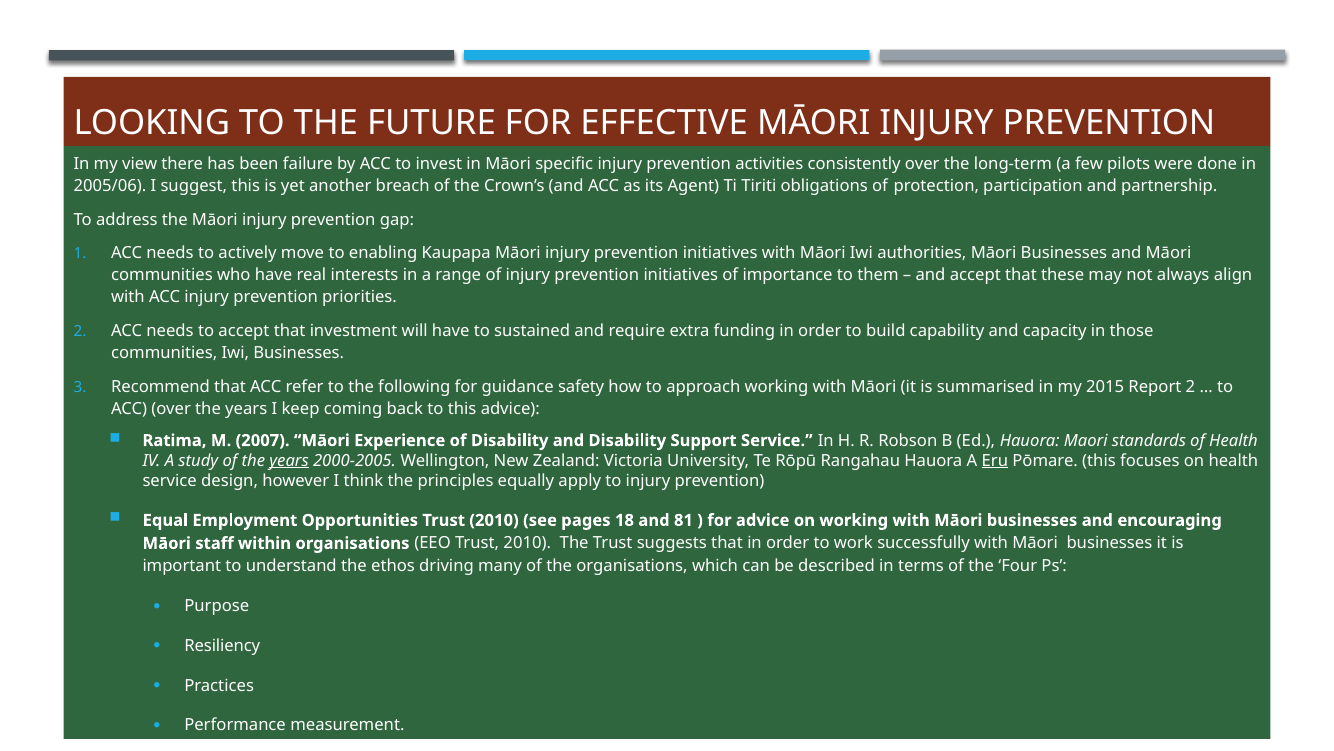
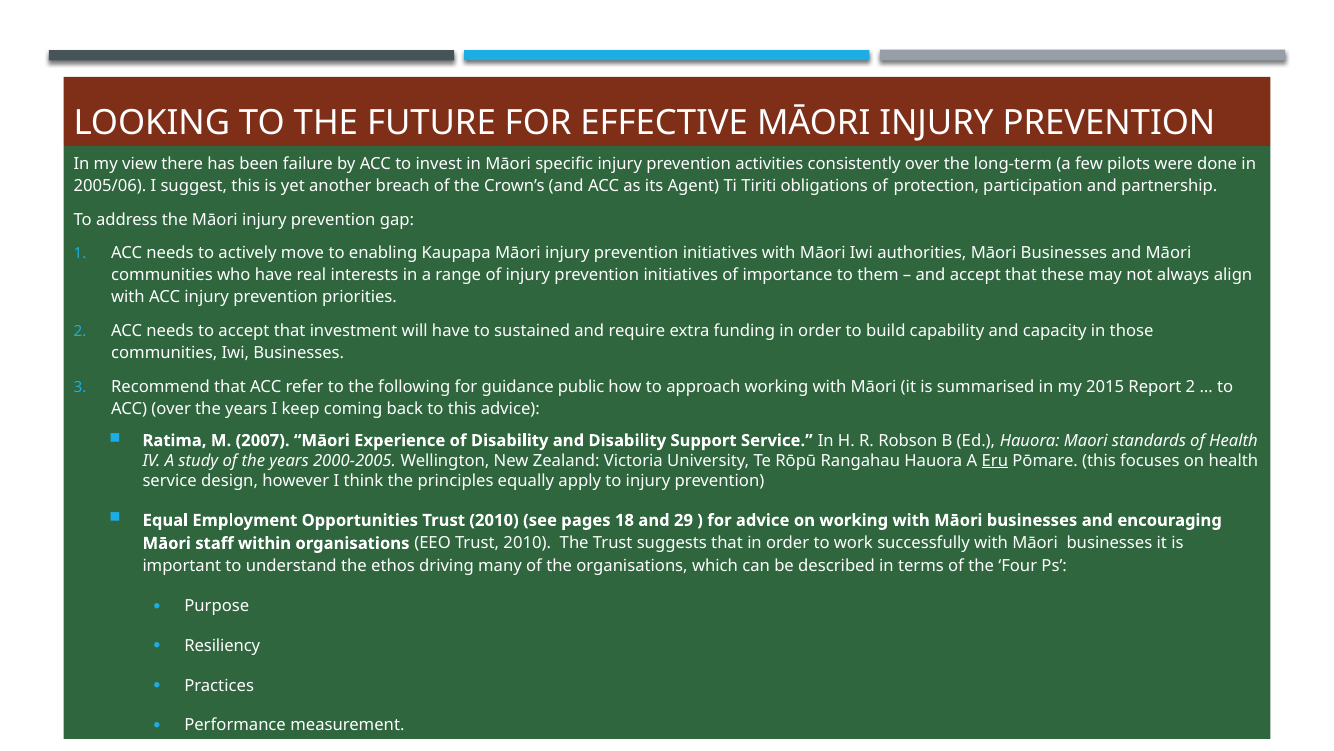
safety: safety -> public (581, 387)
years underline: present -> none (289, 460)
81: 81 -> 29 (683, 520)
